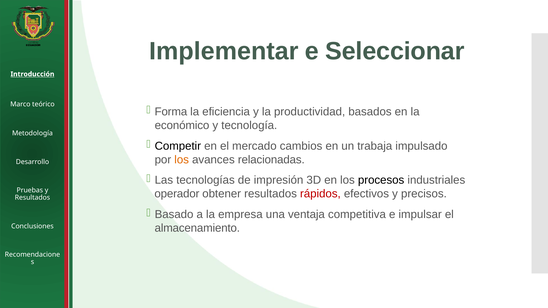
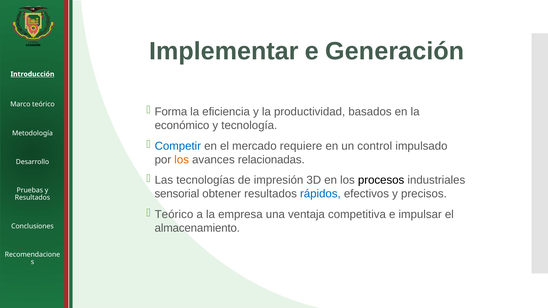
Seleccionar: Seleccionar -> Generación (395, 51)
Competir colour: black -> blue (178, 146)
cambios: cambios -> requiere (301, 146)
trabaja: trabaja -> control (375, 146)
operador: operador -> sensorial (177, 194)
rápidos colour: red -> blue (320, 194)
Basado: Basado -> Teórico (174, 215)
